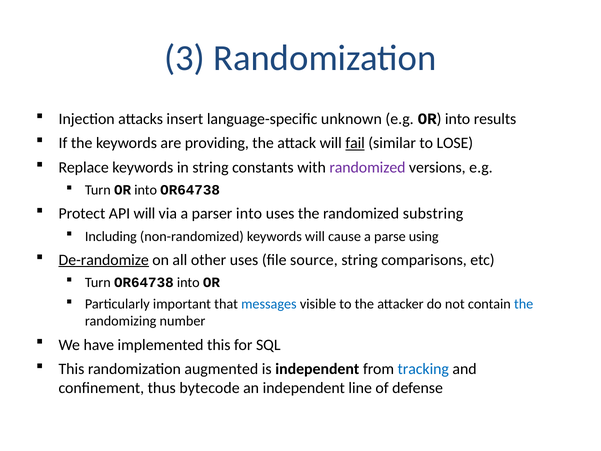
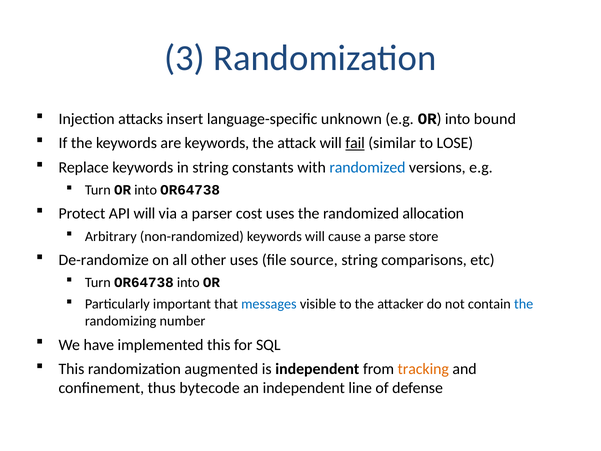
results: results -> bound (495, 119)
are providing: providing -> keywords (217, 143)
randomized colour: purple -> blue (367, 168)
parser into: into -> cost (249, 214)
substring: substring -> allocation (433, 214)
Including: Including -> Arbitrary (111, 236)
using: using -> store (424, 236)
De-randomize underline: present -> none (104, 260)
tracking colour: blue -> orange (423, 369)
